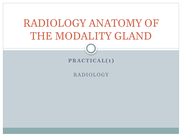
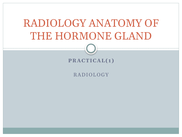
MODALITY: MODALITY -> HORMONE (83, 36)
